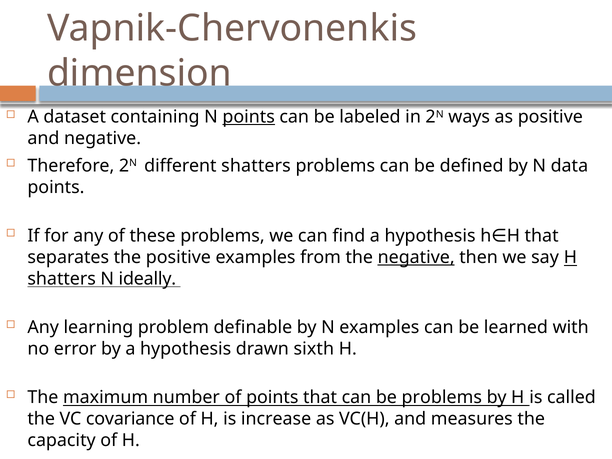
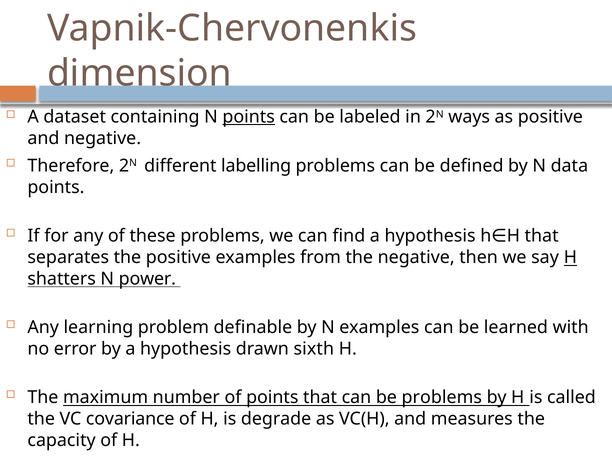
different shatters: shatters -> labelling (256, 166)
negative underline: present -> none (416, 257)
ideally: ideally -> power (147, 279)
increase: increase -> degrade (276, 419)
